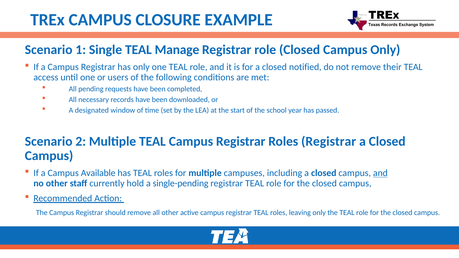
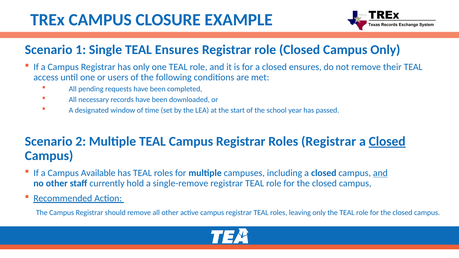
TEAL Manage: Manage -> Ensures (177, 50)
closed notified: notified -> ensures (305, 67)
Closed underline: none -> present (387, 141)
single-pending: single-pending -> single-remove (181, 183)
